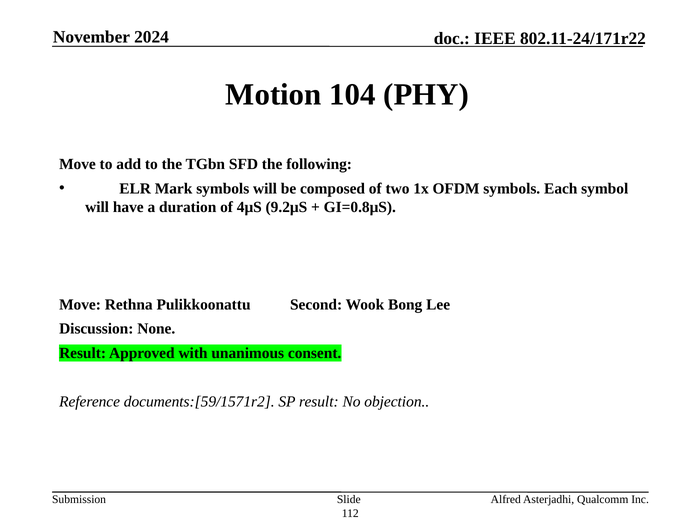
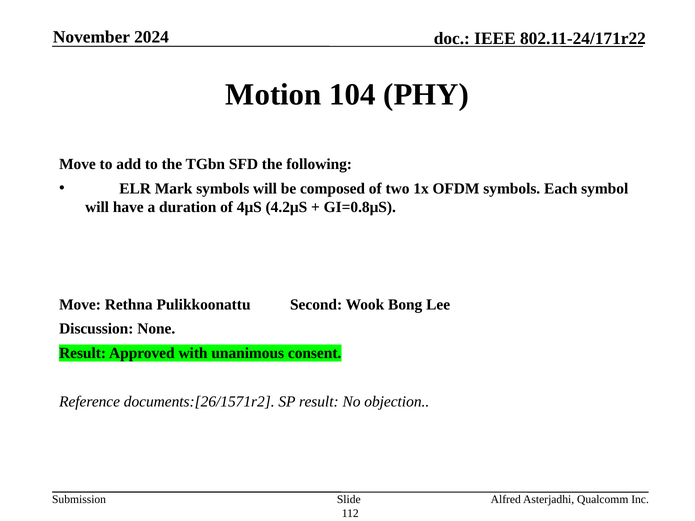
9.2μS: 9.2μS -> 4.2μS (286, 207)
documents:[59/1571r2: documents:[59/1571r2 -> documents:[26/1571r2 (199, 402)
